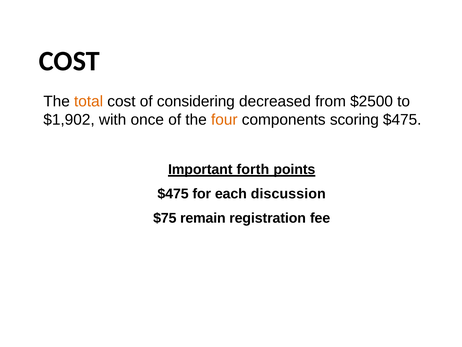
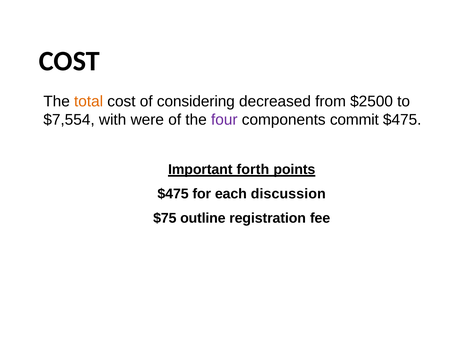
$1,902: $1,902 -> $7,554 (69, 120)
once: once -> were (147, 120)
four colour: orange -> purple (224, 120)
scoring: scoring -> commit (354, 120)
remain: remain -> outline (203, 218)
